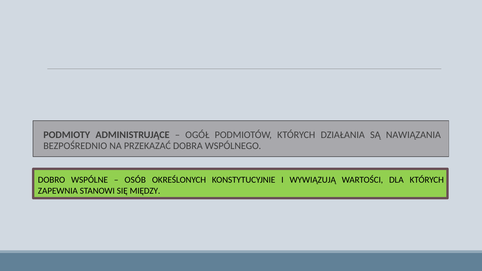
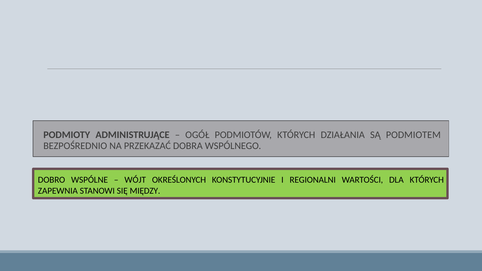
NAWIĄZANIA: NAWIĄZANIA -> PODMIOTEM (413, 135)
OSÓB: OSÓB -> WÓJT (135, 180)
WYWIĄZUJĄ: WYWIĄZUJĄ -> REGIONALNI (313, 180)
